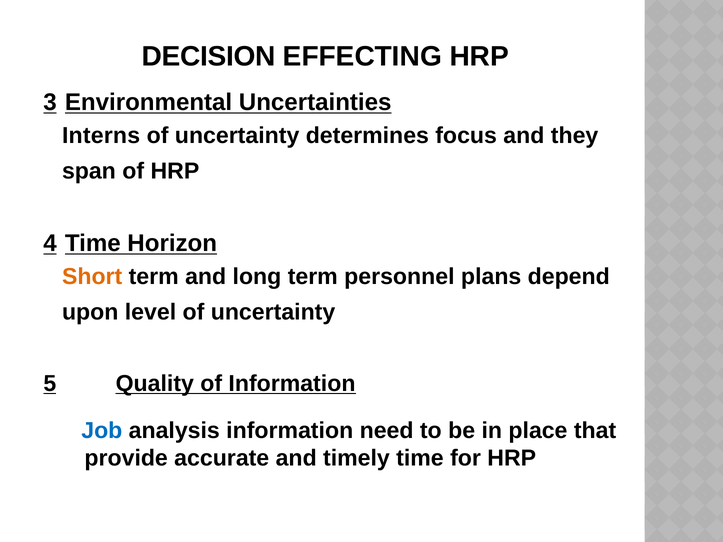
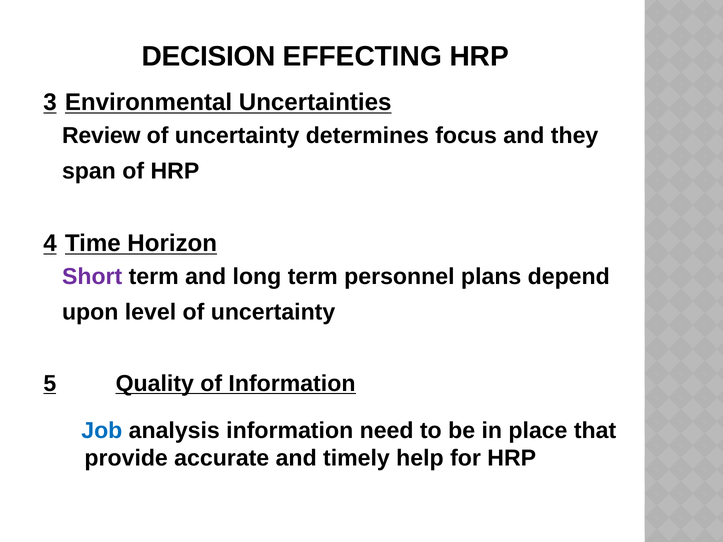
Interns: Interns -> Review (101, 136)
Short colour: orange -> purple (92, 277)
timely time: time -> help (420, 458)
